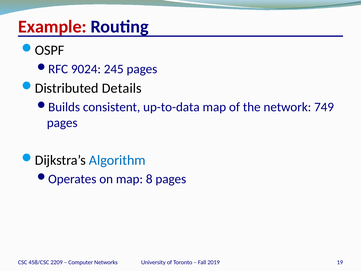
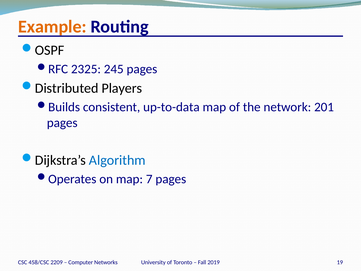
Example colour: red -> orange (52, 27)
9024: 9024 -> 2325 (86, 69)
Details: Details -> Players (122, 88)
749: 749 -> 201 (324, 107)
8: 8 -> 7 (149, 179)
